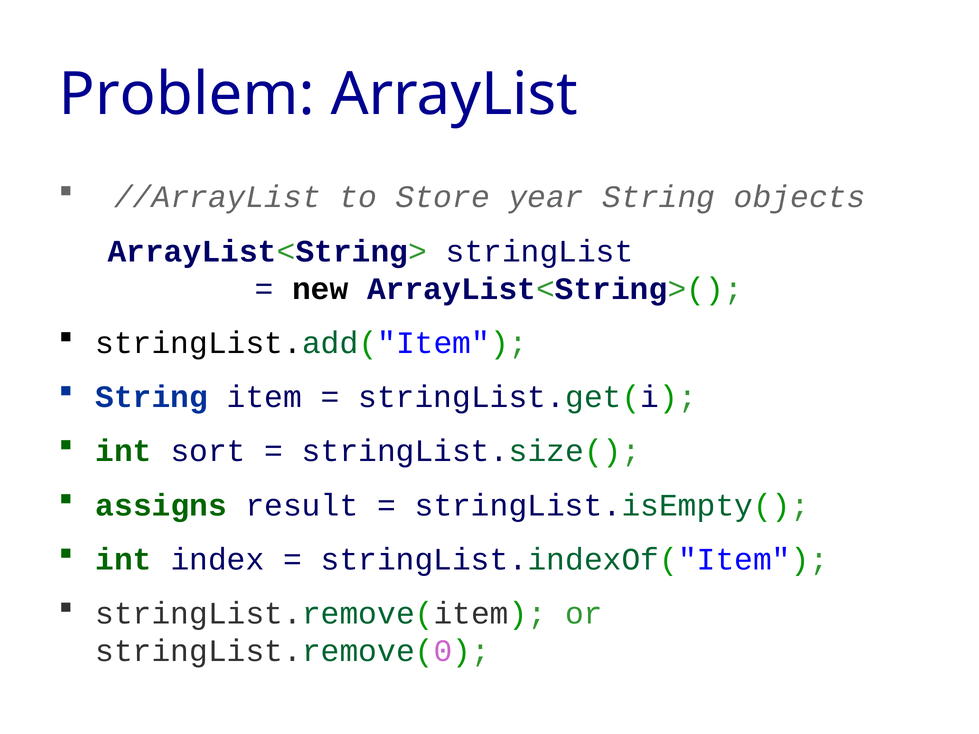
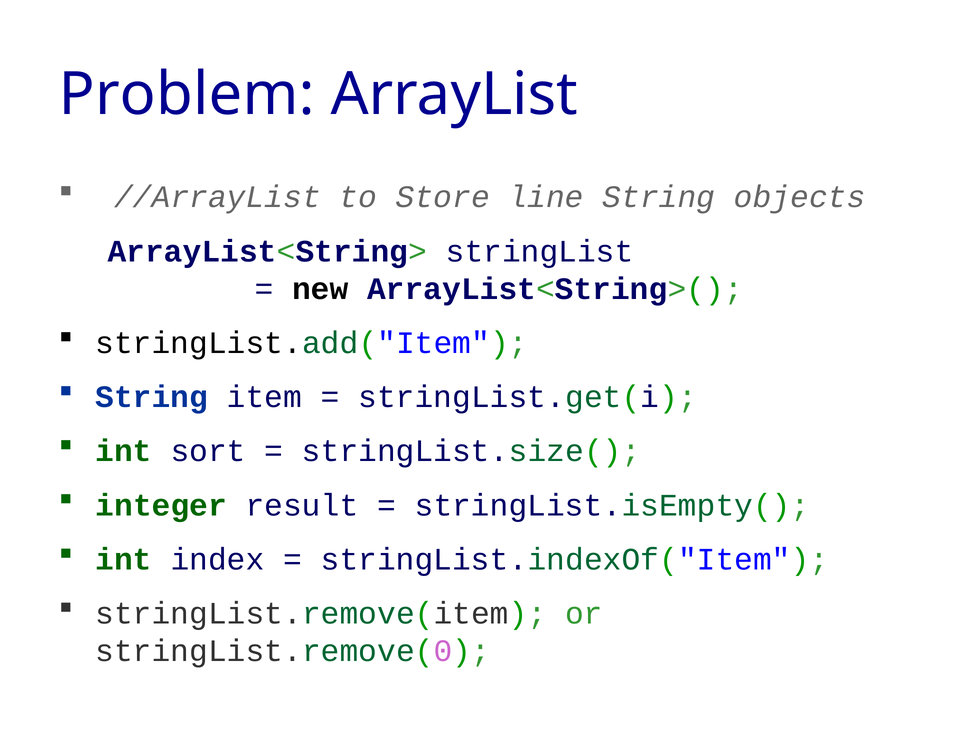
year: year -> line (546, 197)
assigns: assigns -> integer (161, 505)
